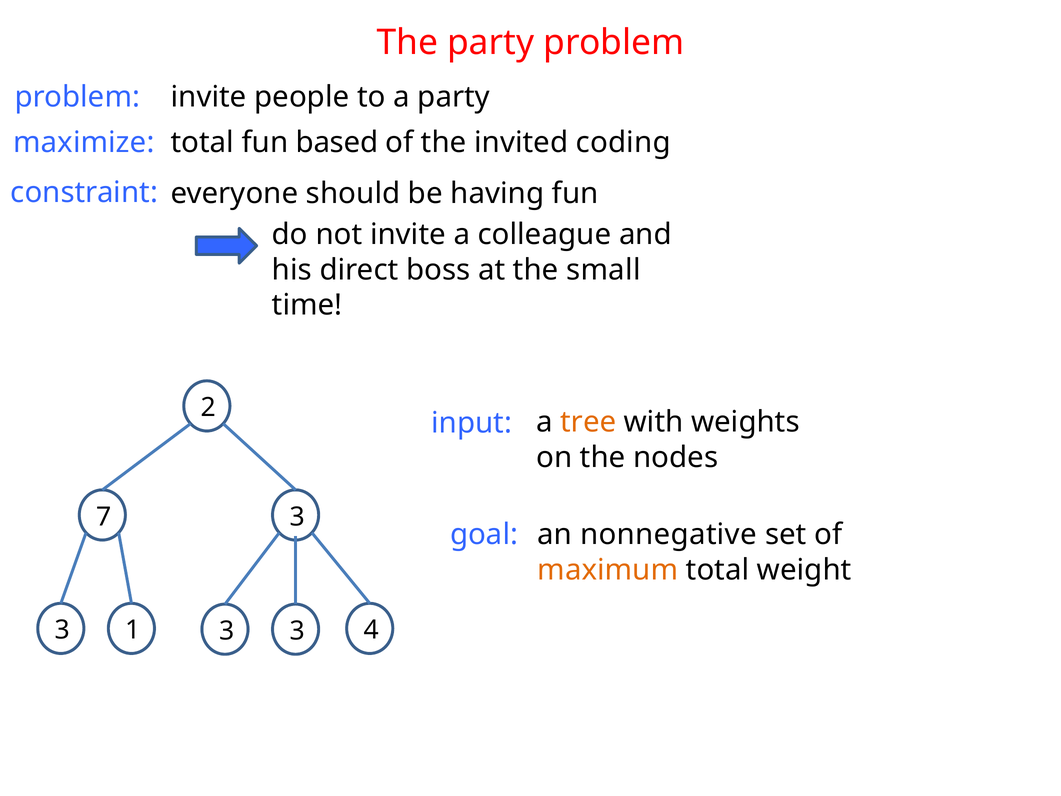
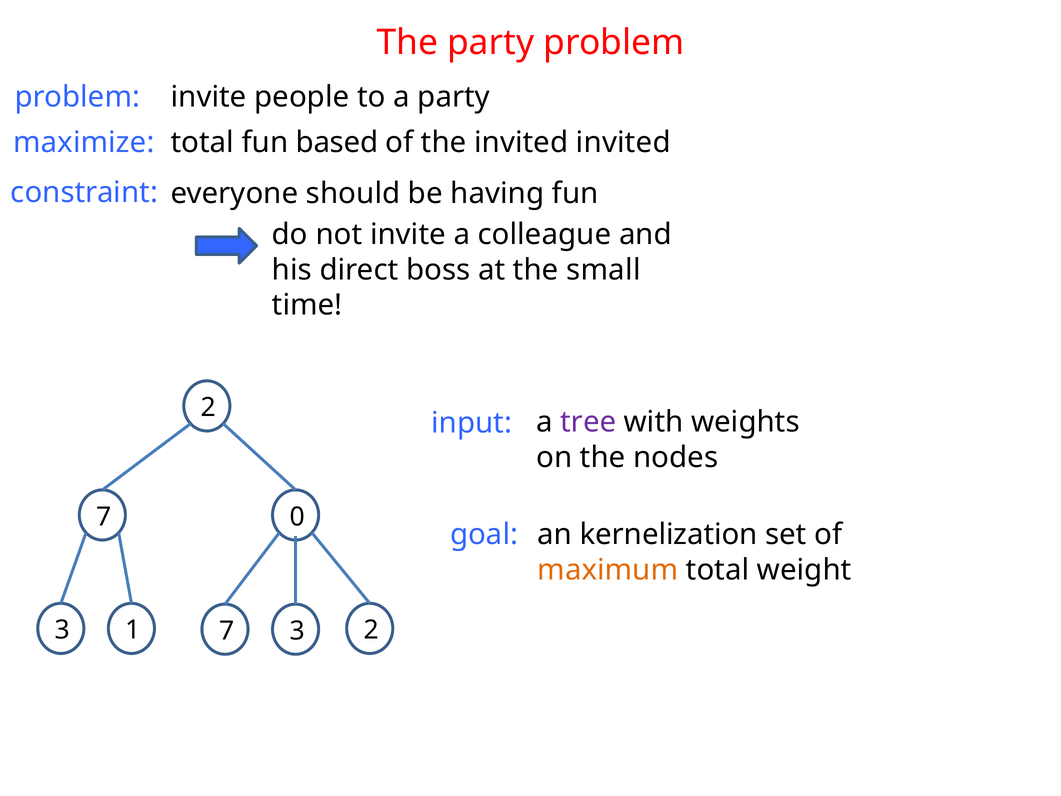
invited coding: coding -> invited (623, 142)
tree colour: orange -> purple (588, 422)
7 3: 3 -> 0 (297, 517)
nonnegative: nonnegative -> kernelization (669, 535)
1 3: 3 -> 7 (227, 631)
3 4: 4 -> 2 (371, 630)
